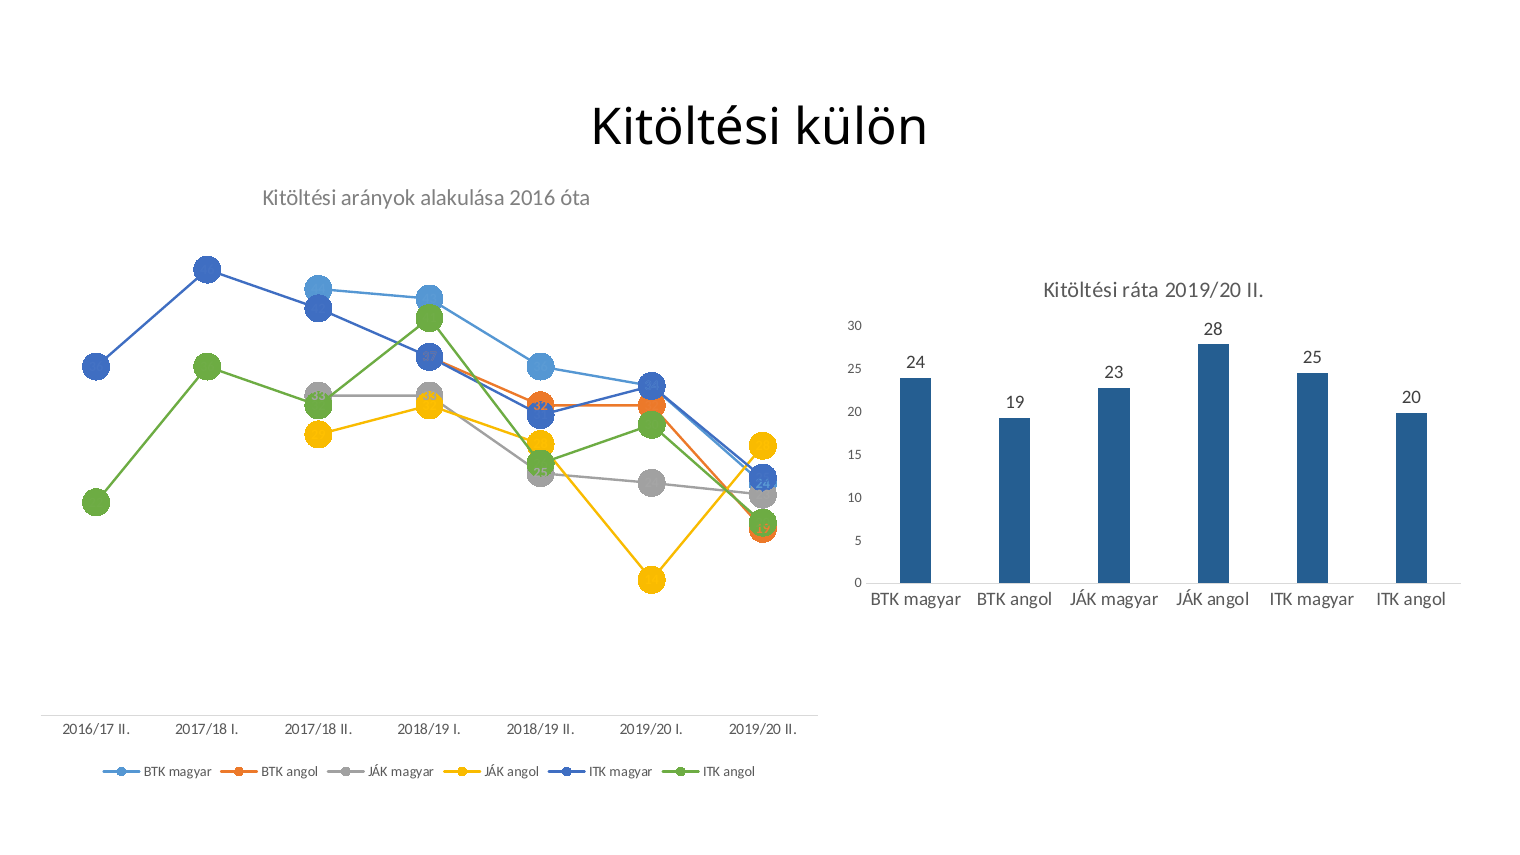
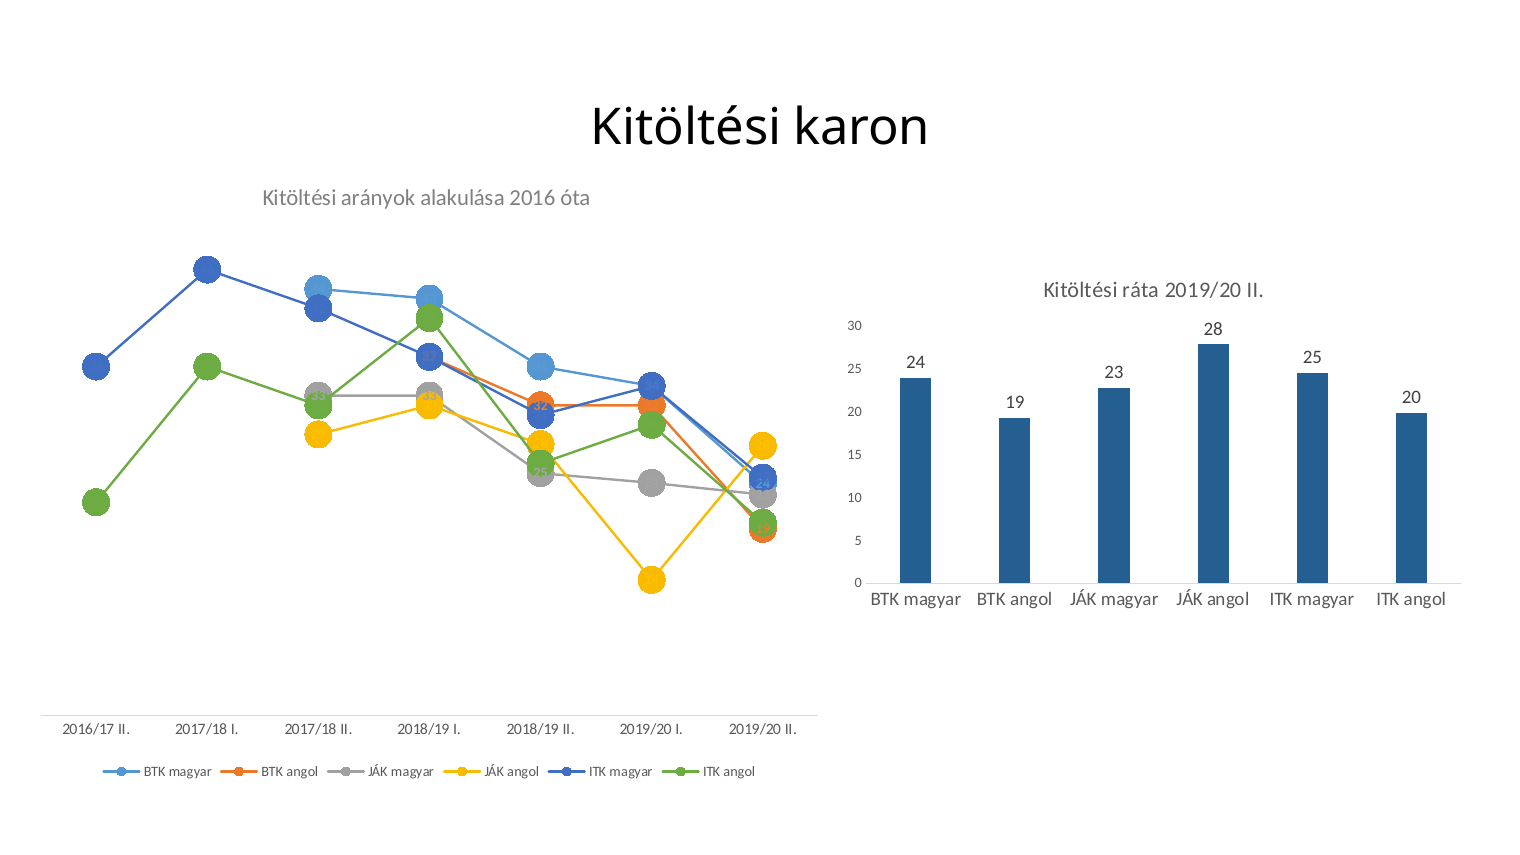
külön: külön -> karon (862, 128)
